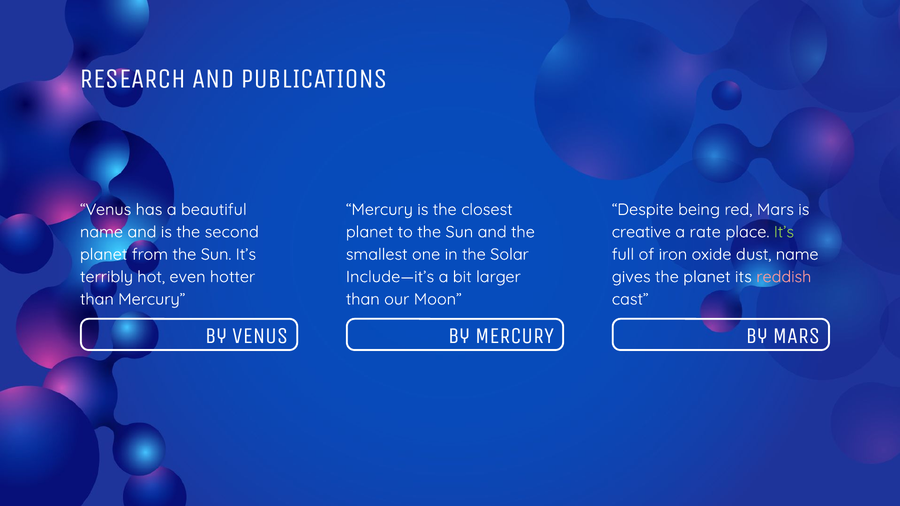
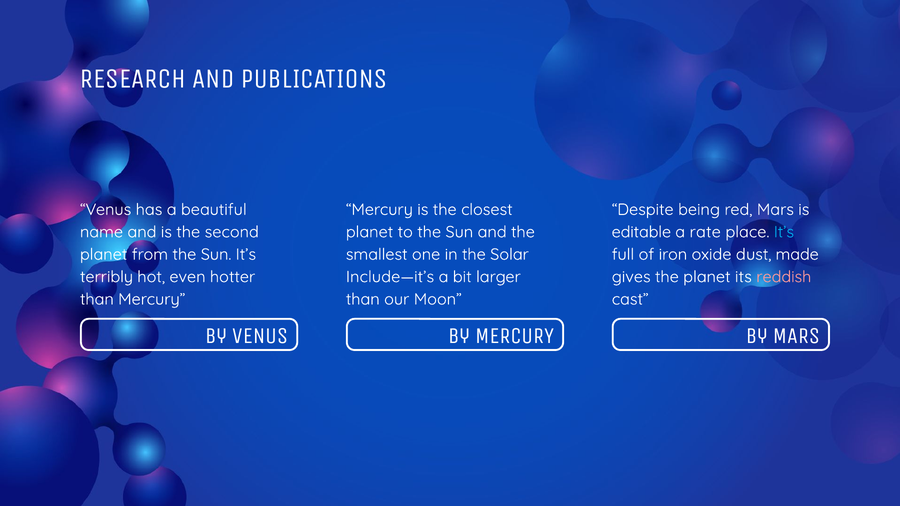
creative: creative -> editable (641, 232)
It’s colour: light green -> light blue (784, 232)
dust name: name -> made (797, 255)
